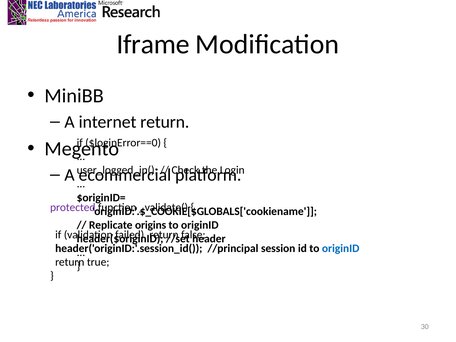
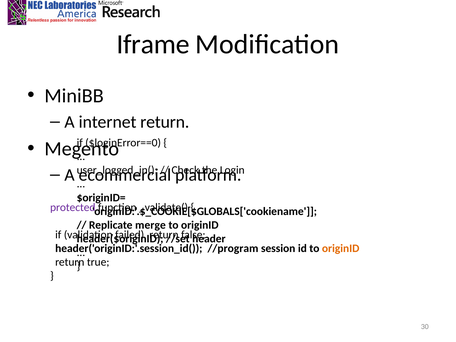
origins: origins -> merge (150, 225)
//principal: //principal -> //program (233, 249)
originID colour: blue -> orange (341, 249)
